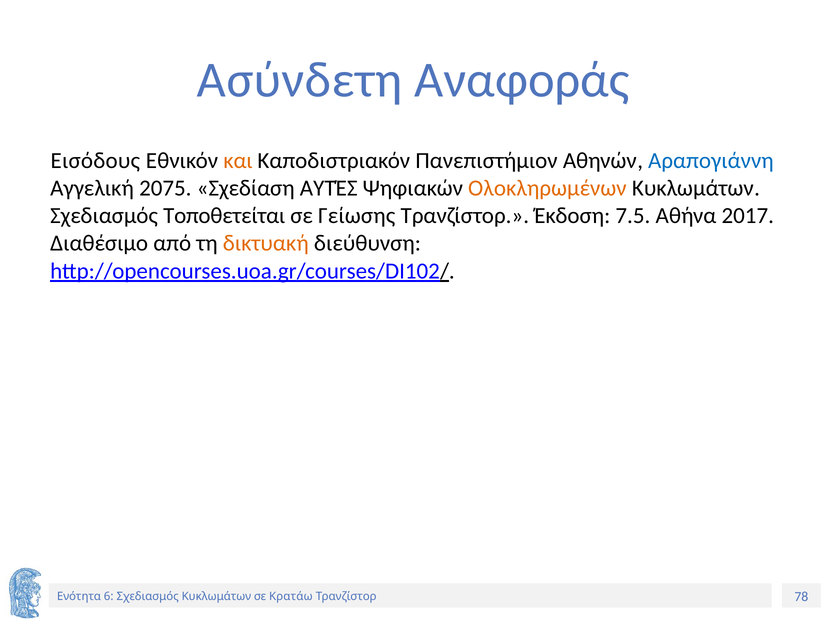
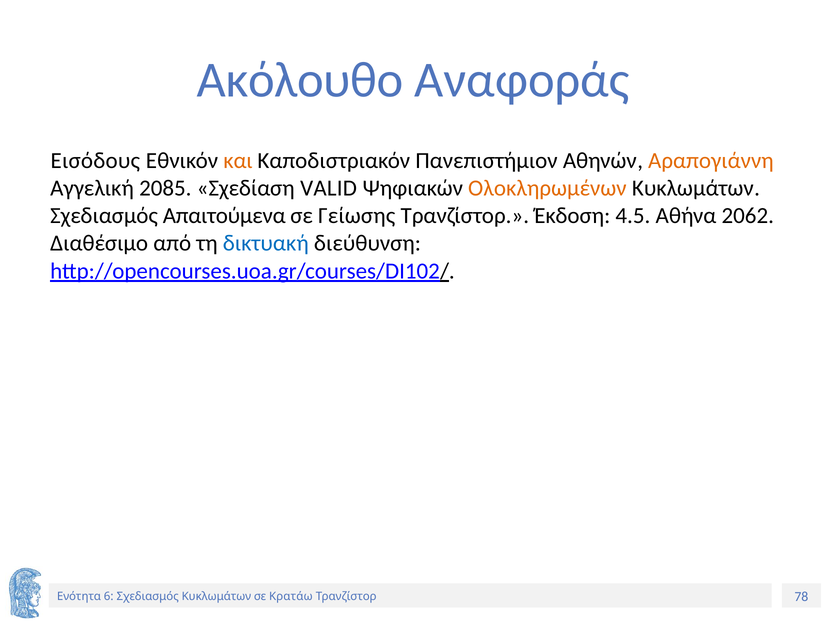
Ασύνδετη: Ασύνδετη -> Ακόλουθο (300, 80)
Αραπογιάννη colour: blue -> orange (711, 160)
2075: 2075 -> 2085 (165, 188)
ΑΥΤΈΣ: ΑΥΤΈΣ -> VALID (329, 188)
Τοποθετείται: Τοποθετείται -> Απαιτούμενα (224, 215)
7.5: 7.5 -> 4.5 (633, 215)
2017: 2017 -> 2062 (748, 215)
δικτυακή colour: orange -> blue (266, 243)
